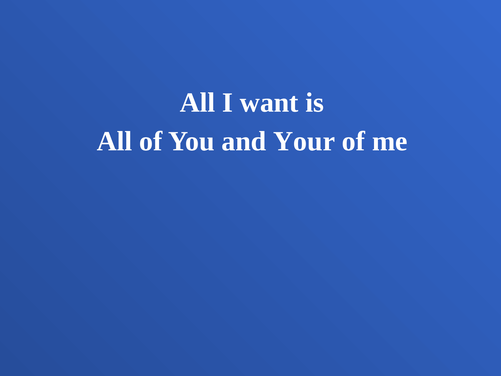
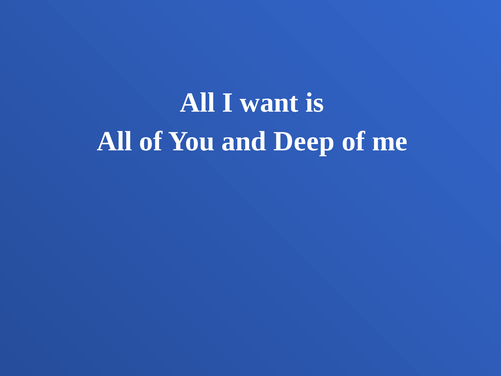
Your: Your -> Deep (304, 141)
